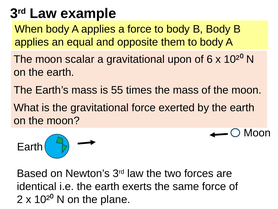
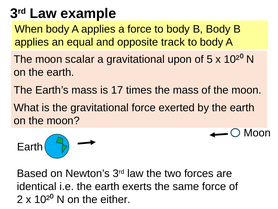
them: them -> track (173, 42)
6: 6 -> 5 (210, 59)
55: 55 -> 17 (117, 90)
plane: plane -> either (115, 199)
